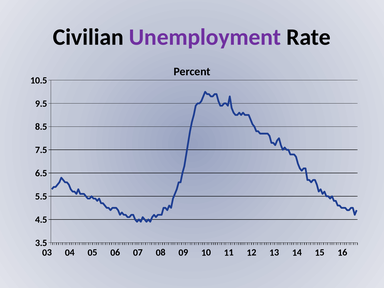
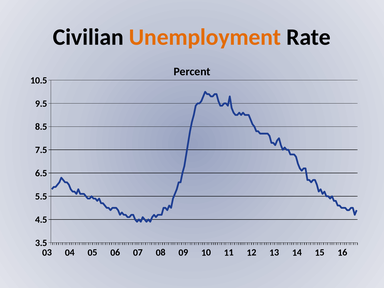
Unemployment colour: purple -> orange (205, 37)
